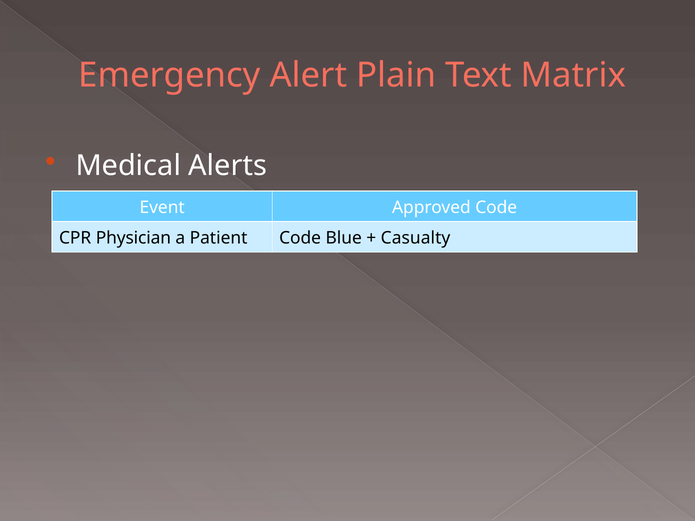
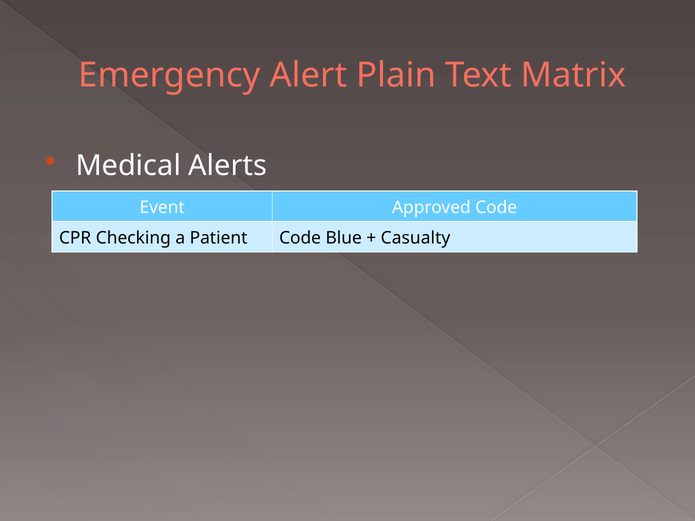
Physician: Physician -> Checking (133, 238)
